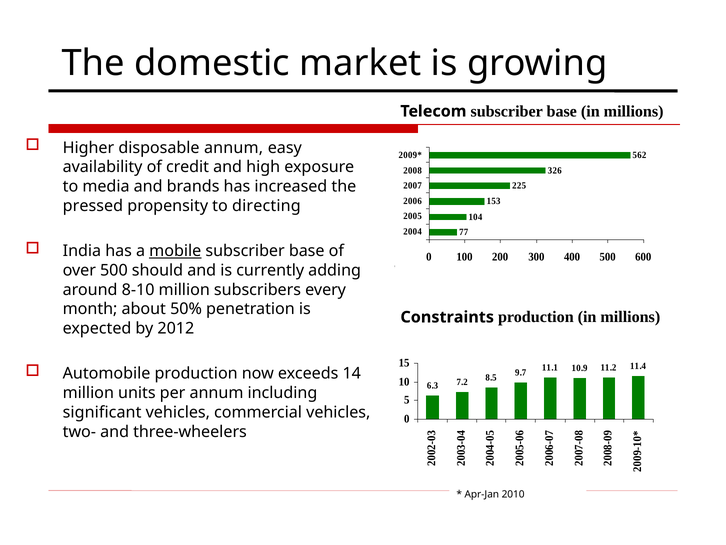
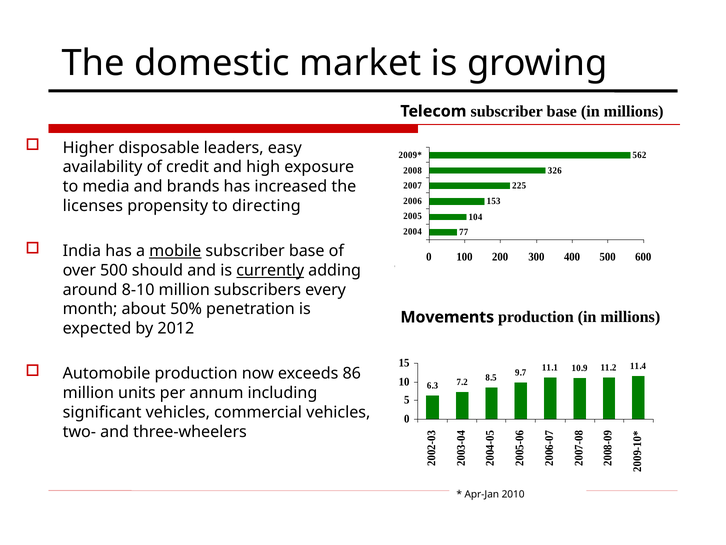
disposable annum: annum -> leaders (234, 148)
pressed: pressed -> licenses (93, 206)
currently underline: none -> present (270, 270)
Constraints: Constraints -> Movements (447, 317)
14: 14 -> 86 (352, 373)
